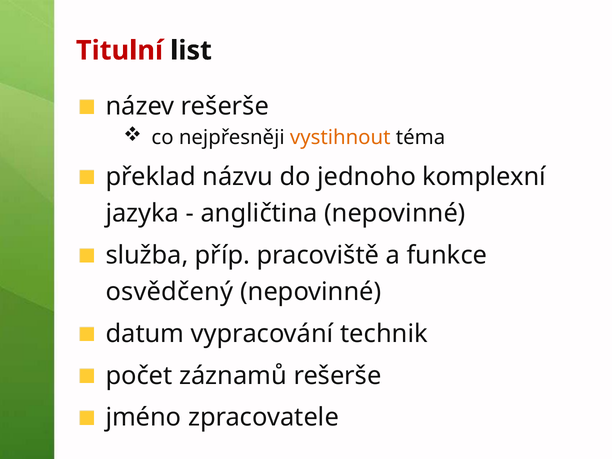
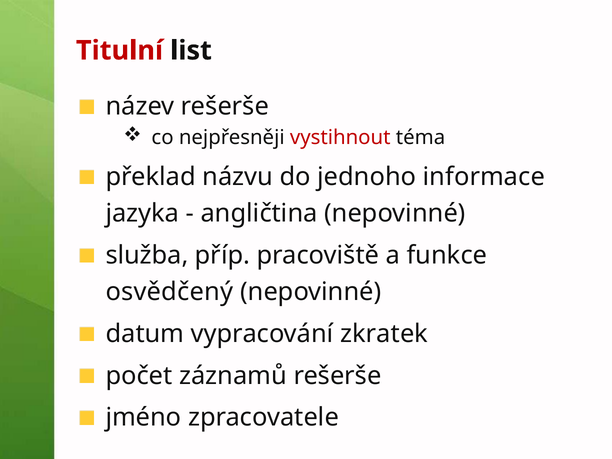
vystihnout colour: orange -> red (340, 138)
komplexní: komplexní -> informace (484, 177)
technik: technik -> zkratek (384, 334)
